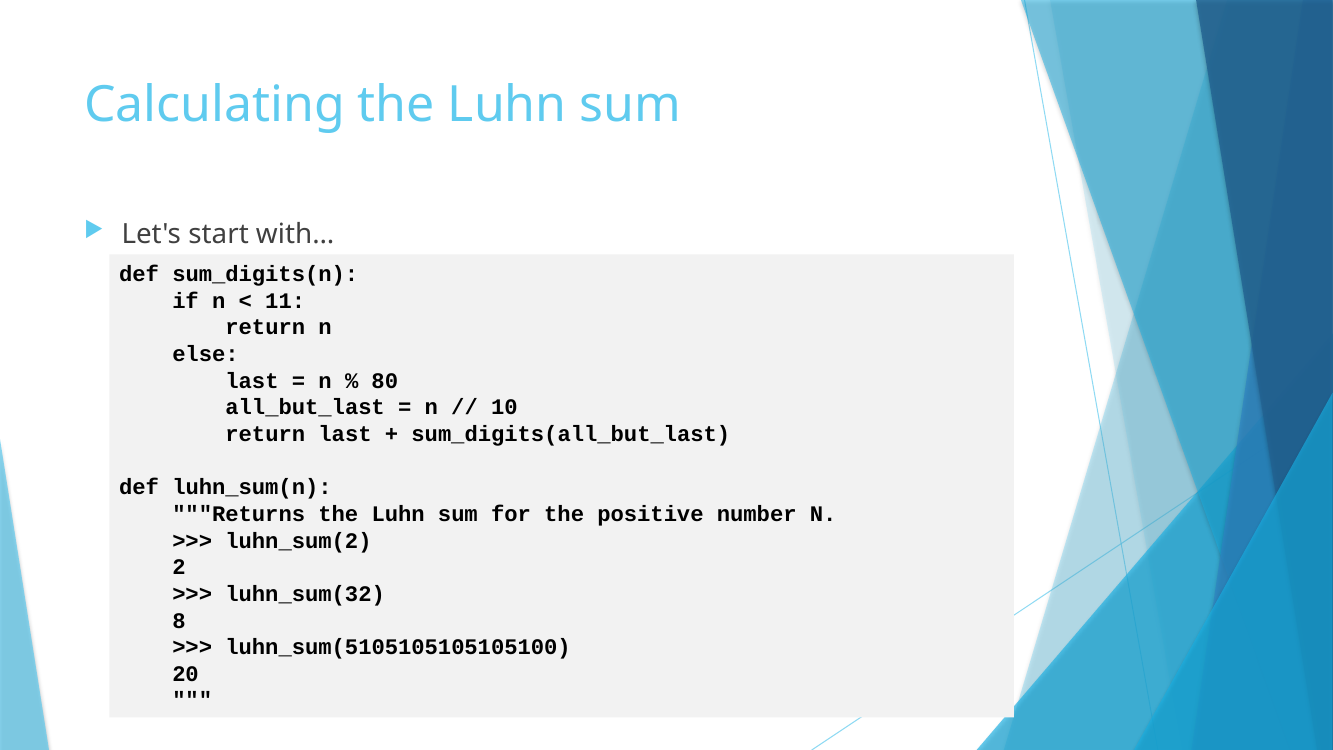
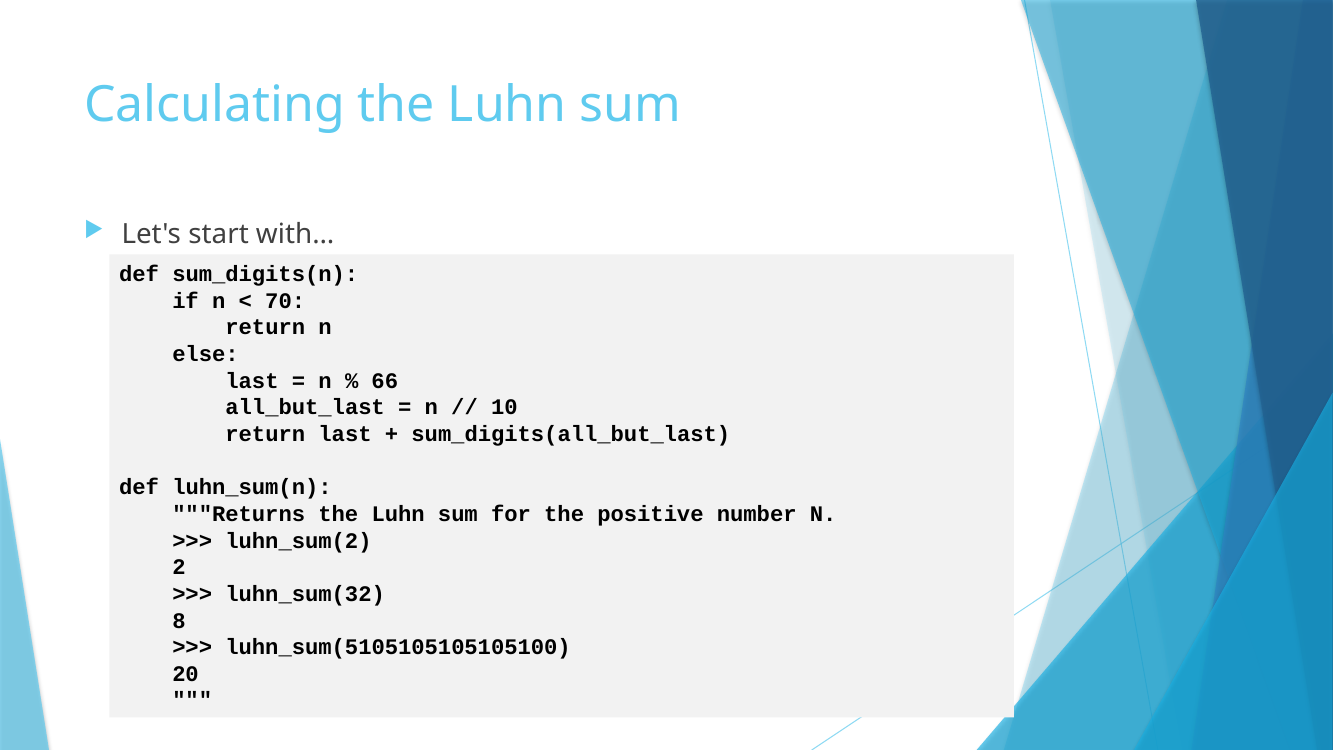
11: 11 -> 70 (285, 301)
80: 80 -> 66 (385, 381)
